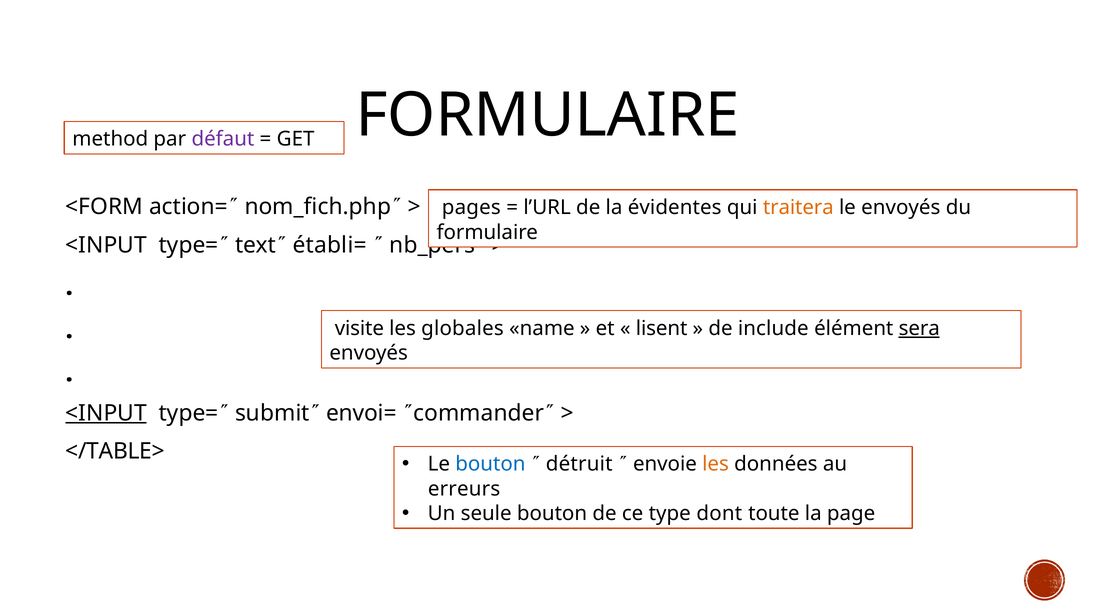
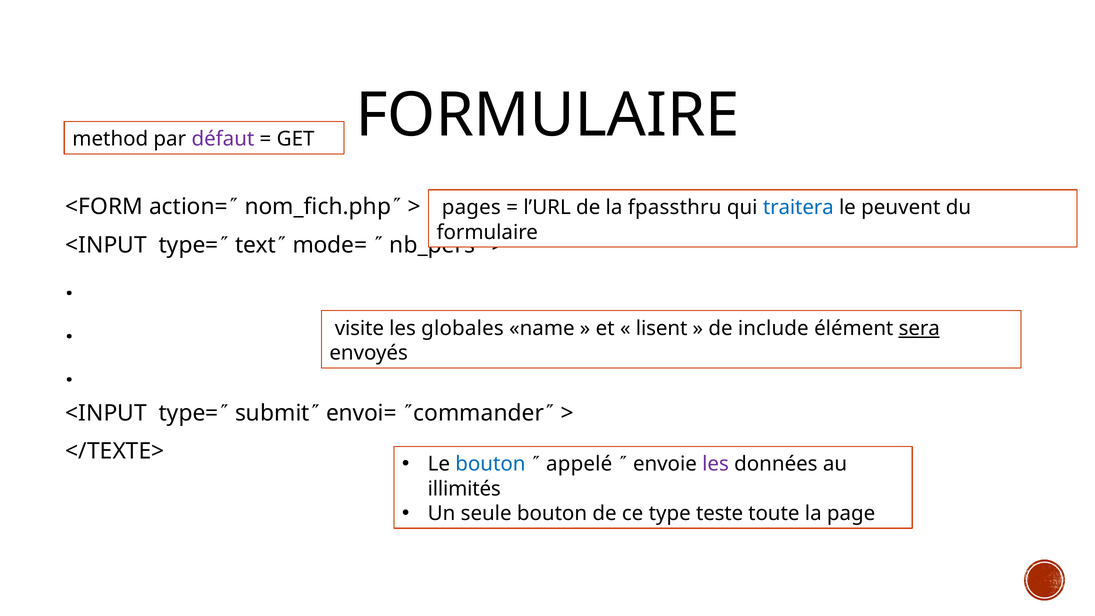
évidentes: évidentes -> fpassthru (675, 208)
traitera colour: orange -> blue (798, 208)
le envoyés: envoyés -> peuvent (901, 208)
établi=: établi= -> mode= (330, 245)
<INPUT underline: present -> none (106, 413)
</TABLE>: </TABLE> -> </TEXTE> (115, 451)
détruit: détruit -> appelé (579, 464)
les colour: orange -> purple (716, 464)
erreurs: erreurs -> illimités (464, 489)
dont: dont -> teste (720, 513)
